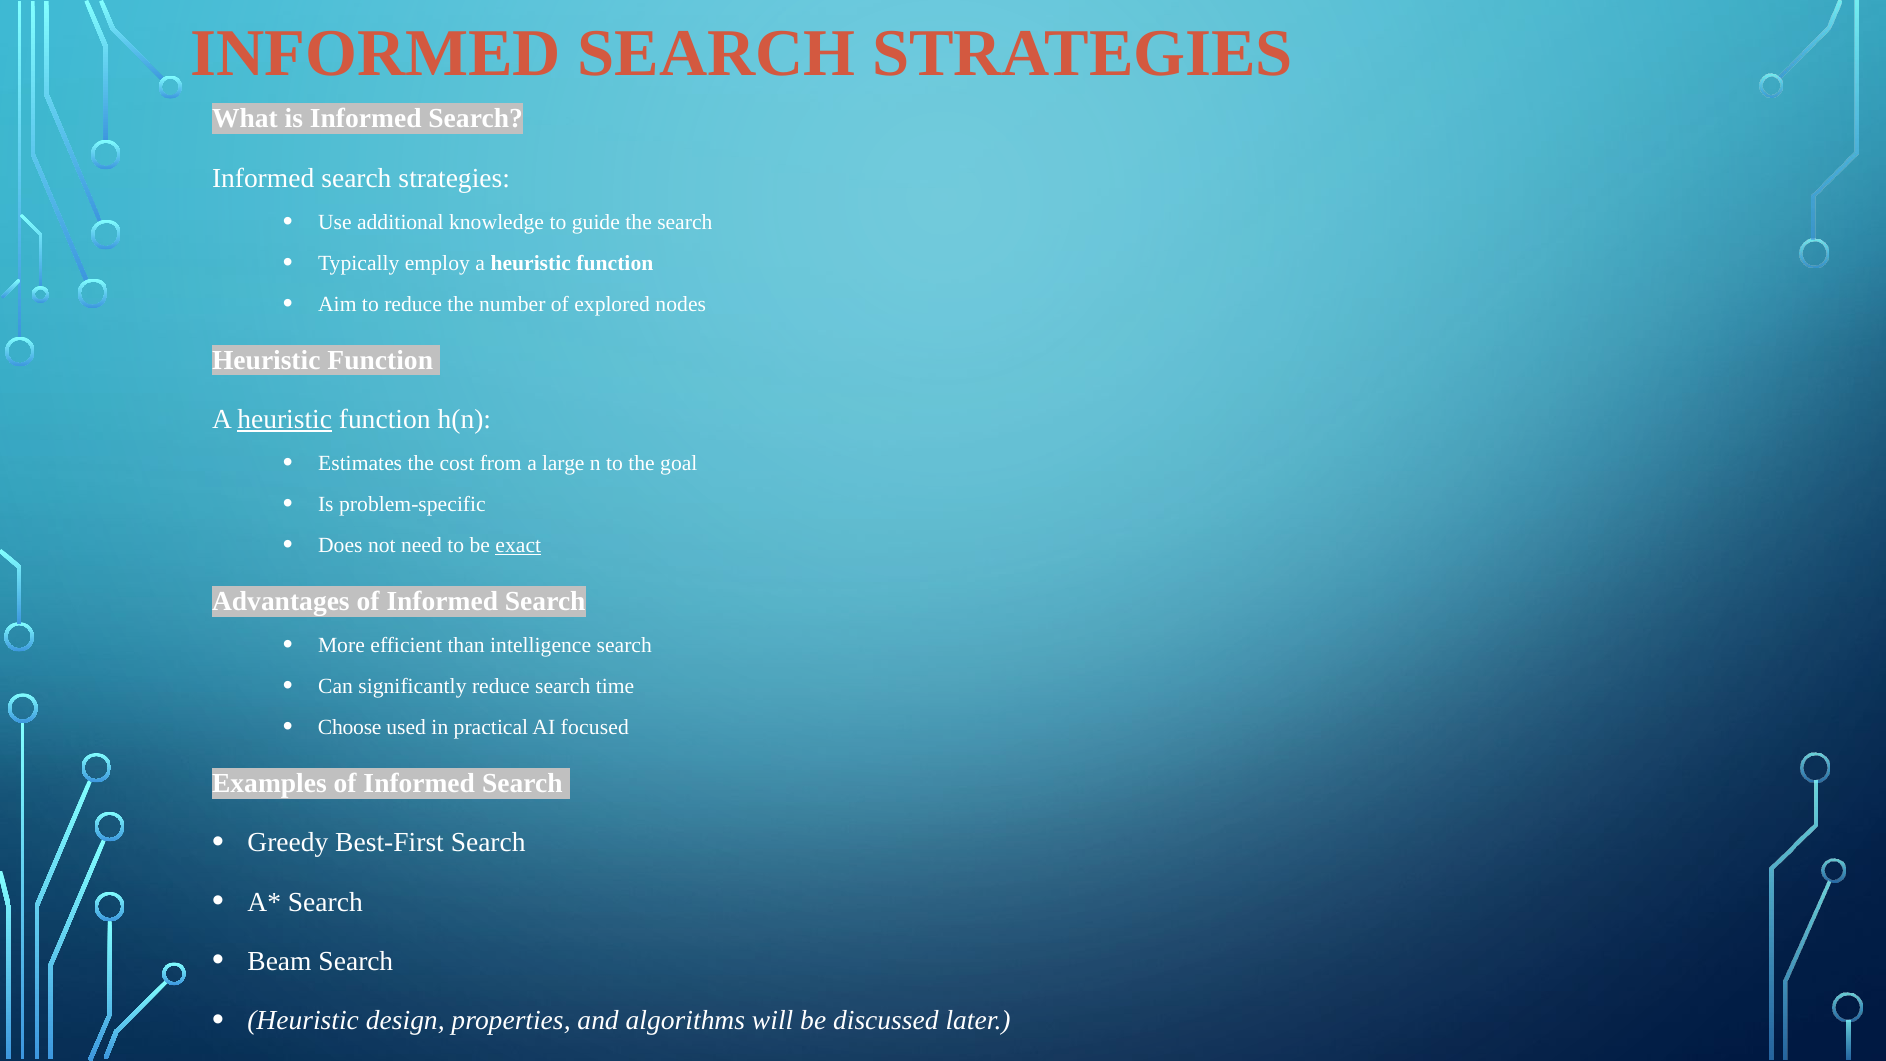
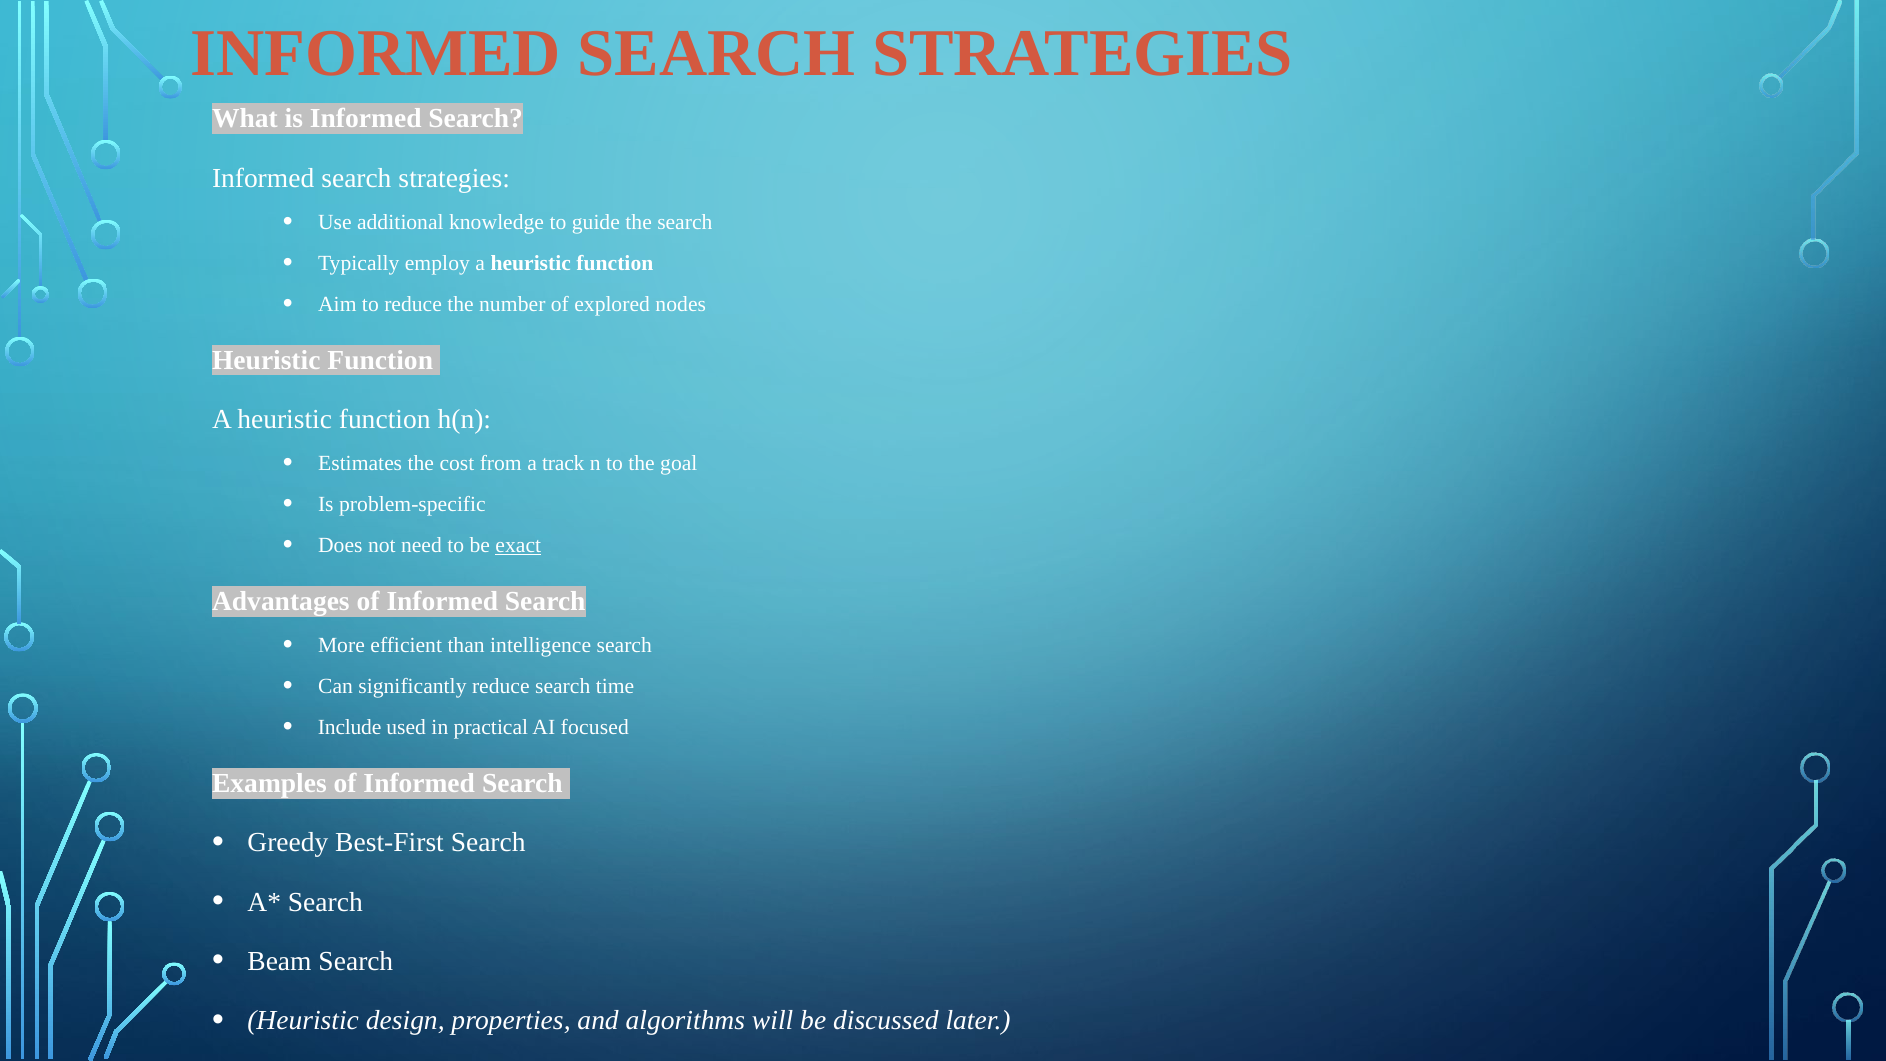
heuristic underline: present -> none (285, 419)
large: large -> track (563, 463)
Choose: Choose -> Include (350, 727)
